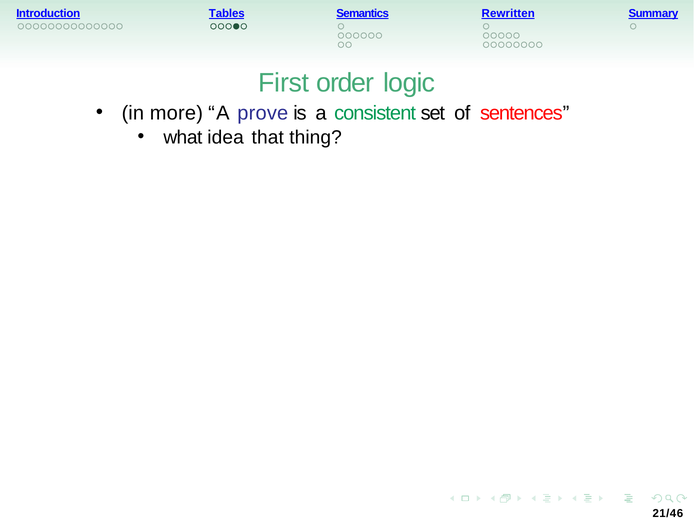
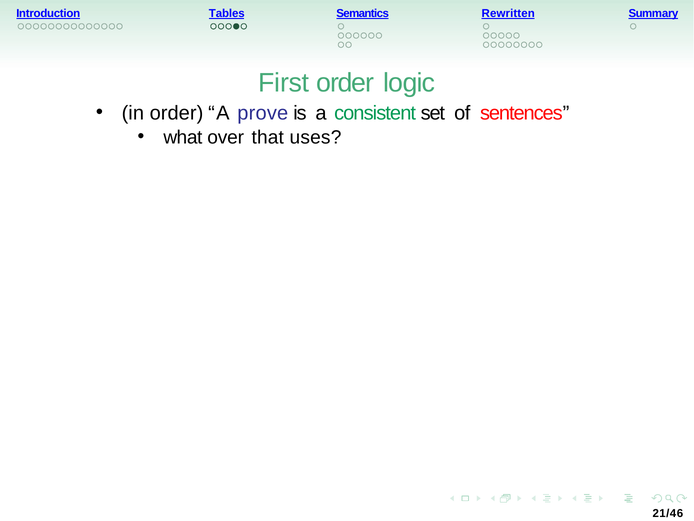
in more: more -> order (176, 113)
idea: idea -> over (226, 137)
thing: thing -> uses (315, 137)
